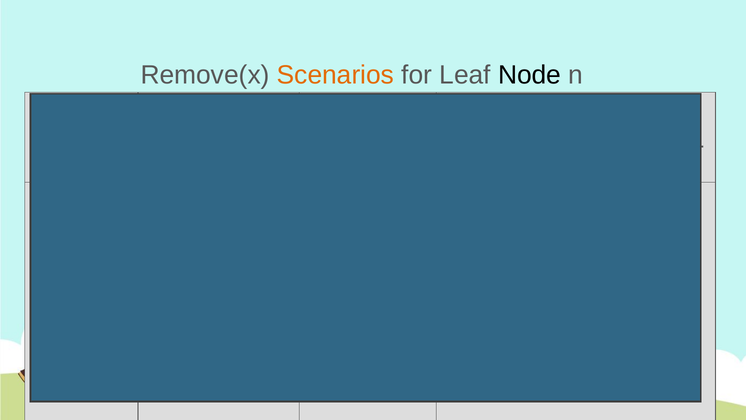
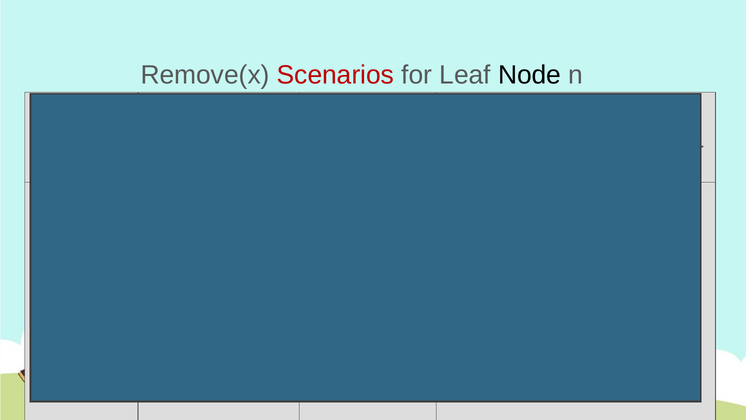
Scenarios colour: orange -> red (336, 75)
